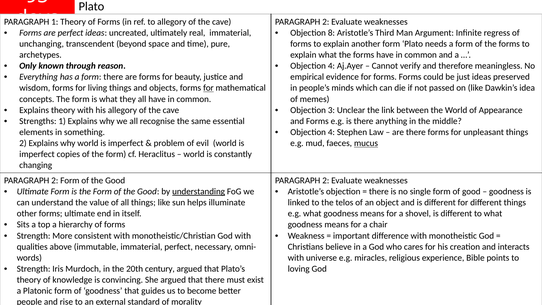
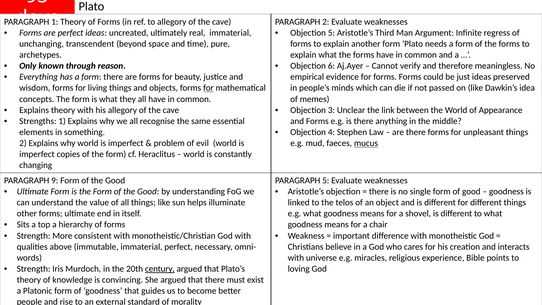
Objection 8: 8 -> 5 (331, 33)
4: 4 -> 6 (331, 66)
2: 2 -> 9 (55, 180)
2: 2 -> 5 (326, 180)
understanding underline: present -> none (199, 191)
century underline: none -> present (160, 269)
